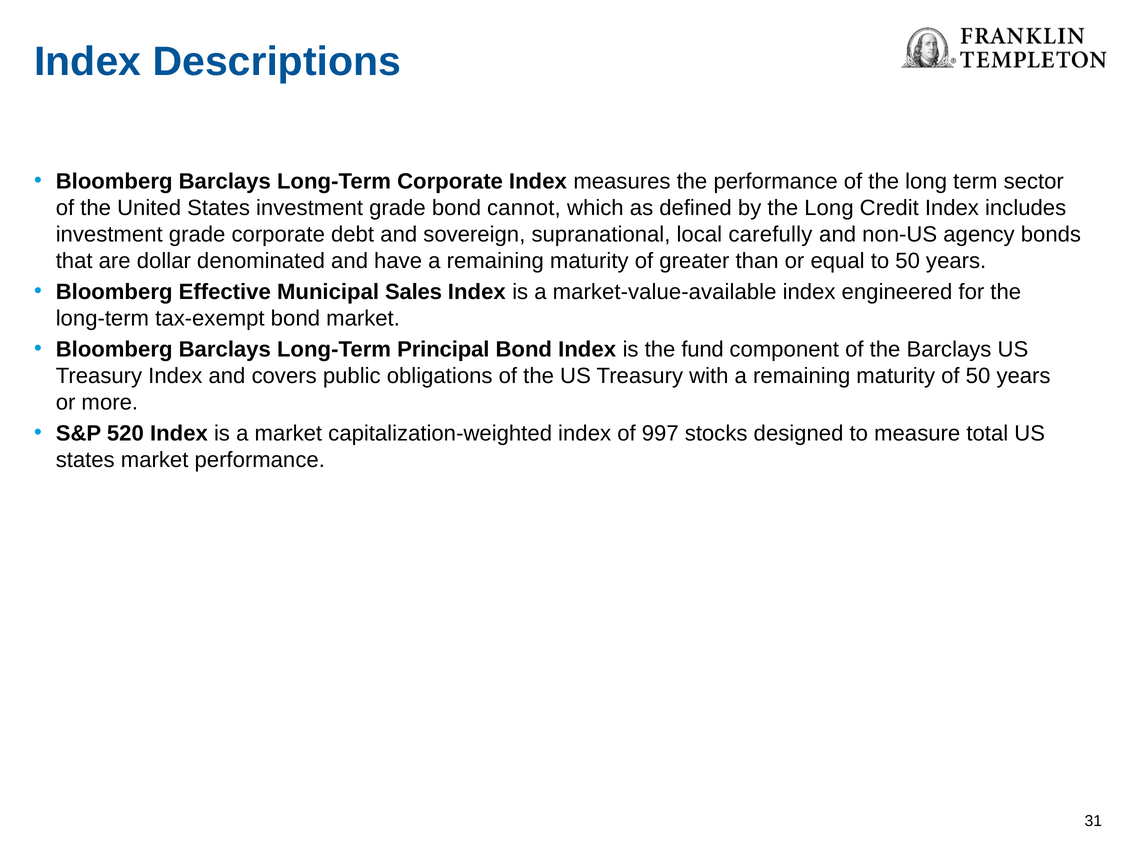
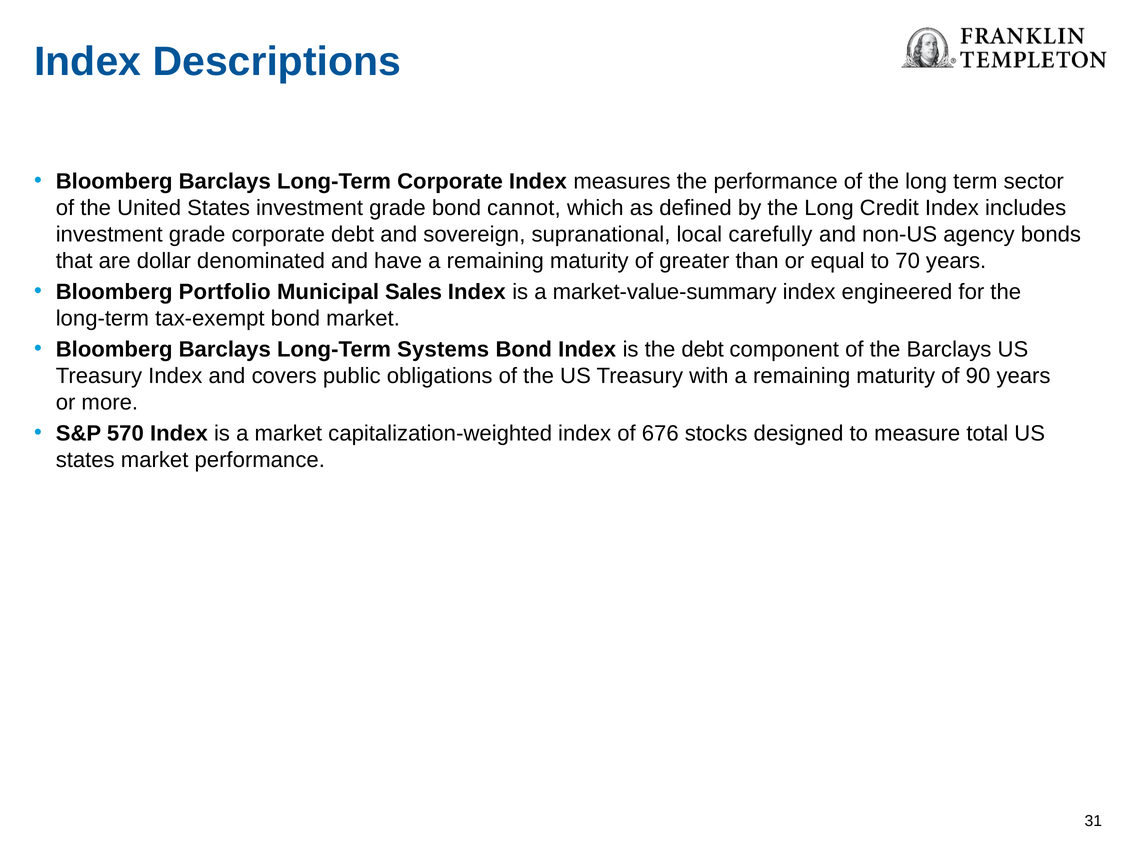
to 50: 50 -> 70 (908, 261)
Effective: Effective -> Portfolio (225, 292)
market-value-available: market-value-available -> market-value-summary (665, 292)
Principal: Principal -> Systems (443, 349)
the fund: fund -> debt (703, 349)
of 50: 50 -> 90 (978, 376)
520: 520 -> 570 (125, 433)
997: 997 -> 676 (660, 433)
